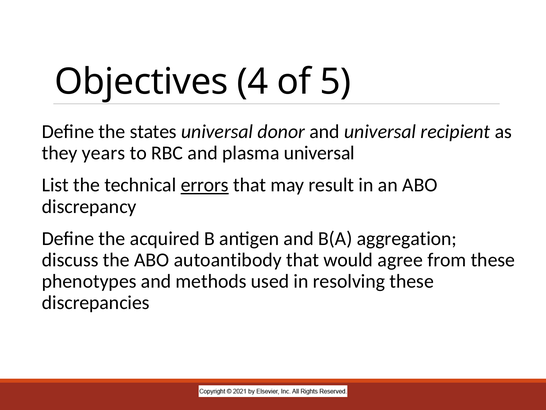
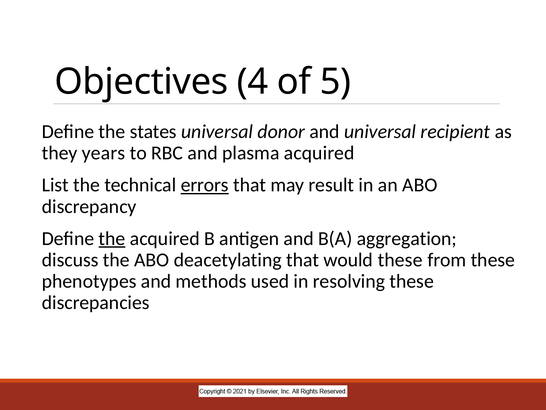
plasma universal: universal -> acquired (319, 153)
the underline: none -> present (112, 238)
autoantibody: autoantibody -> deacetylating (228, 260)
would agree: agree -> these (400, 260)
